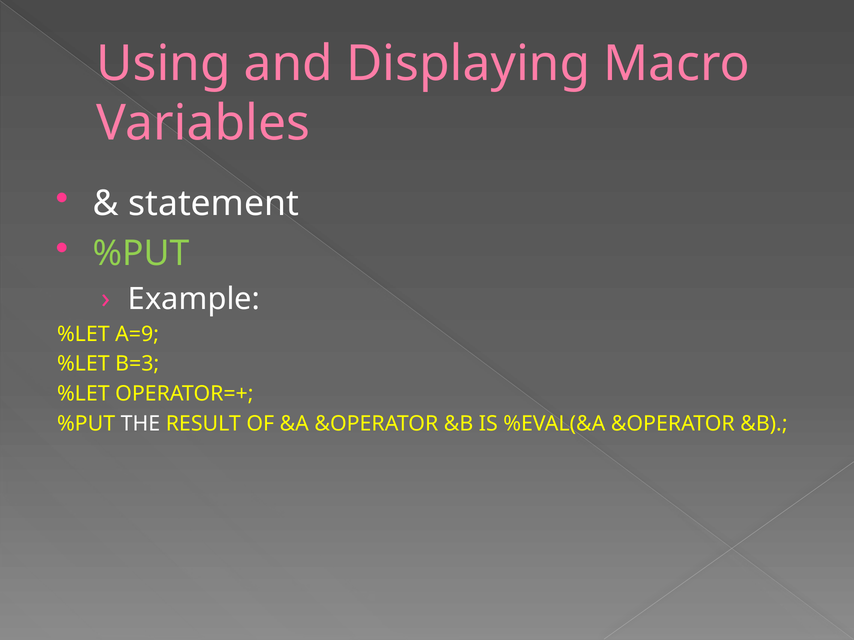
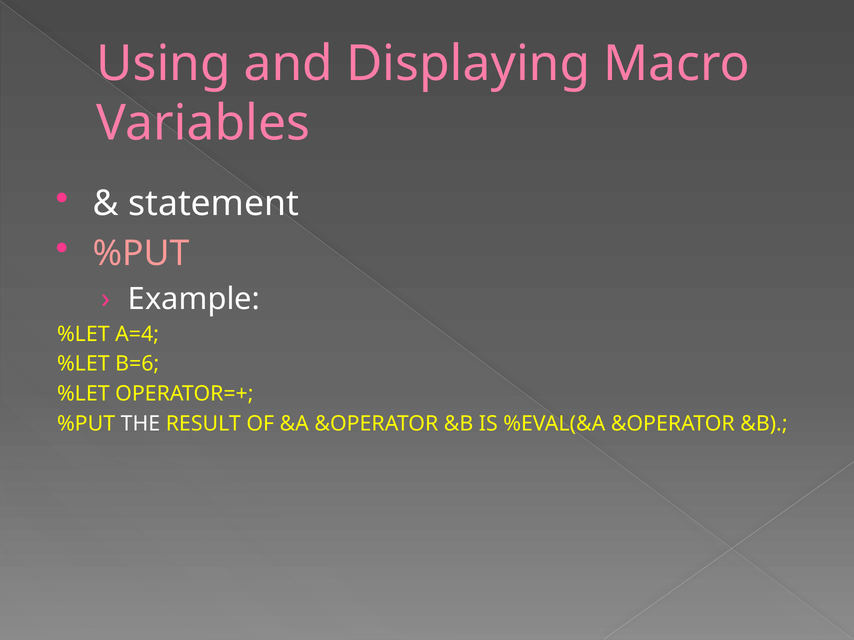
%PUT colour: light green -> pink (141, 254)
A=9: A=9 -> A=4 (137, 334)
B=3: B=3 -> B=6 (137, 364)
